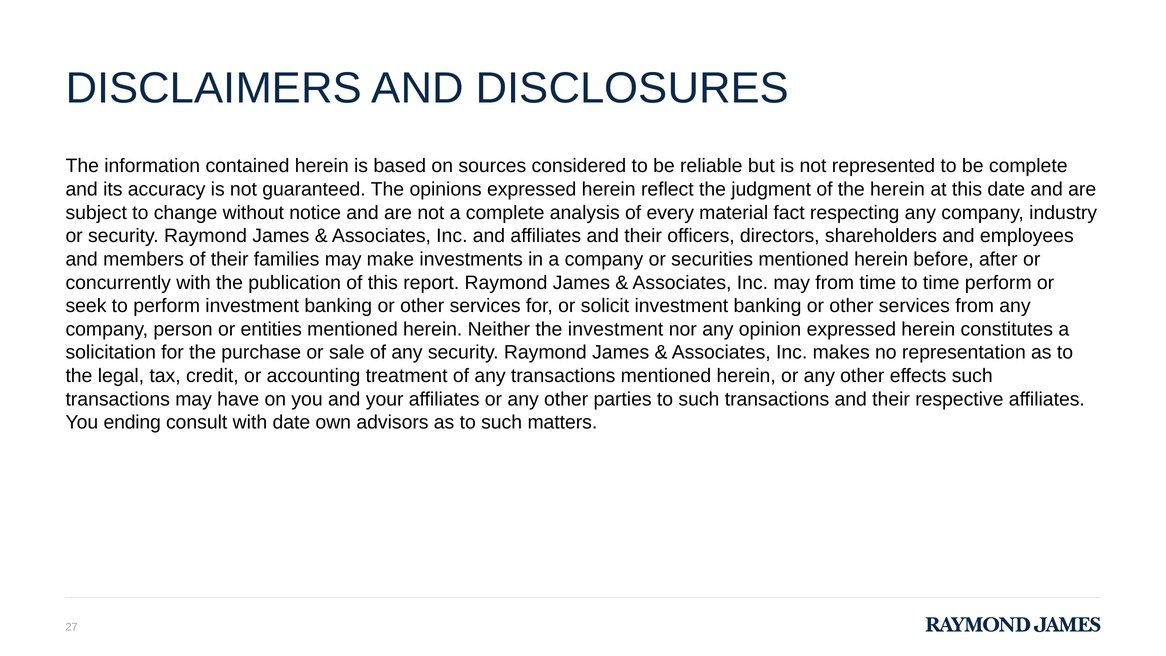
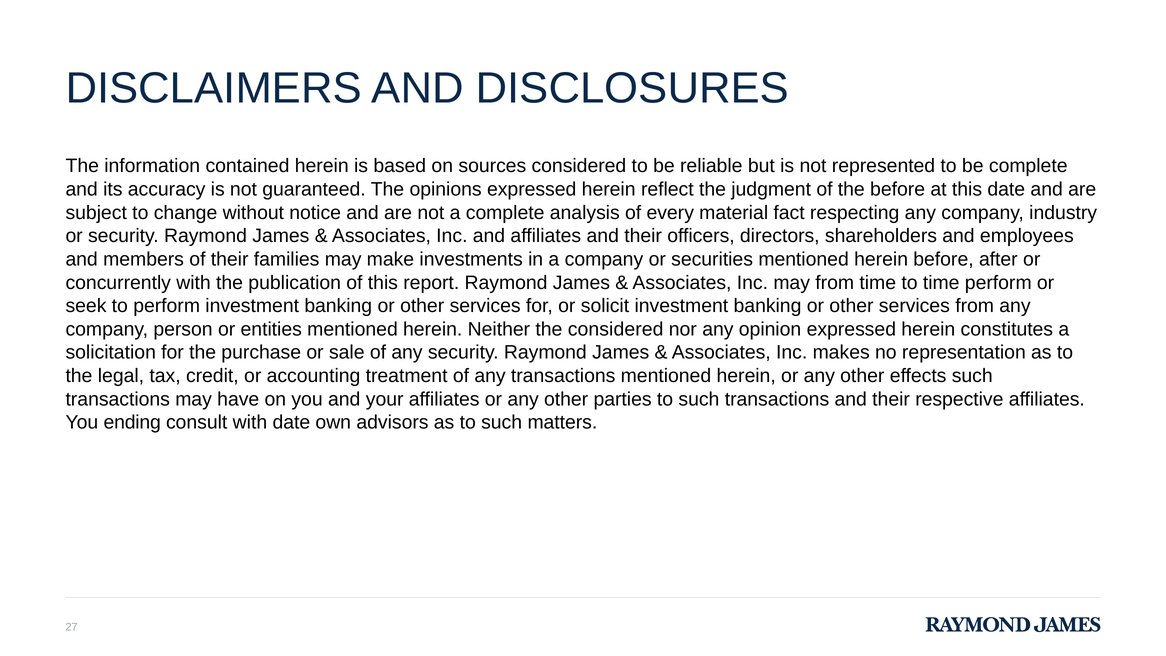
the herein: herein -> before (898, 189)
the investment: investment -> considered (616, 329)
